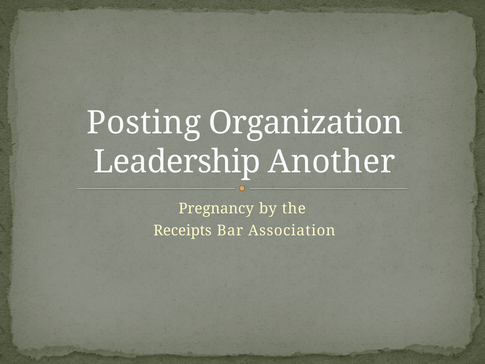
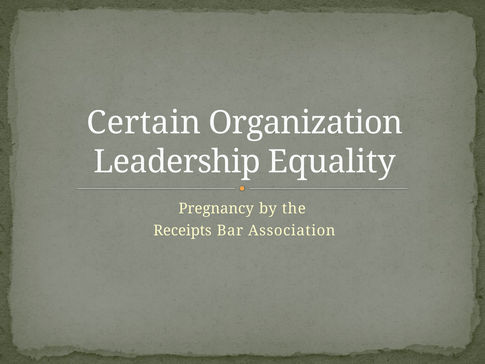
Posting: Posting -> Certain (144, 123)
Another: Another -> Equality (332, 162)
